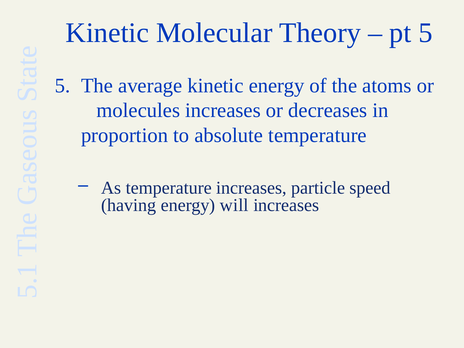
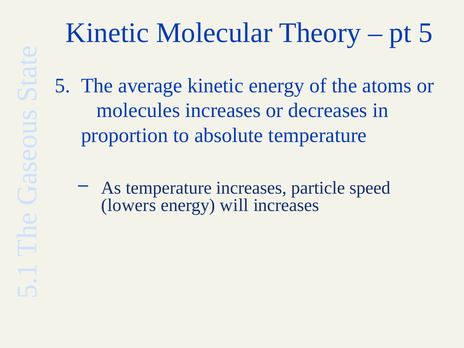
having: having -> lowers (129, 205)
